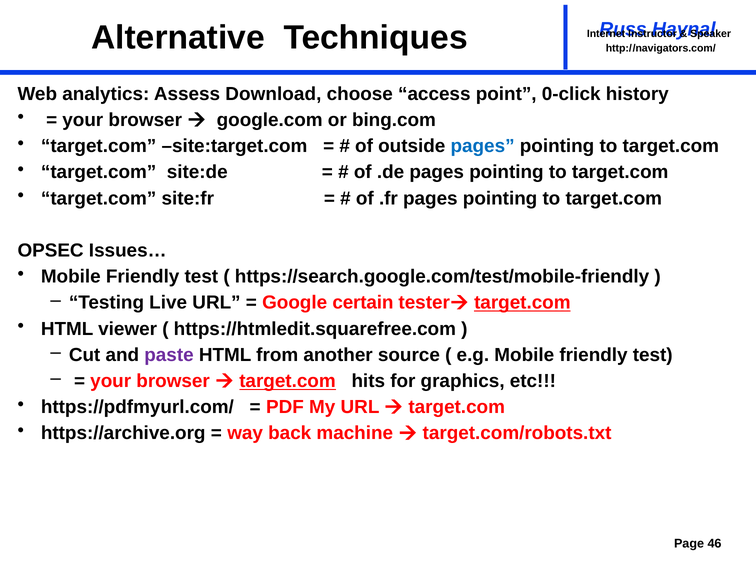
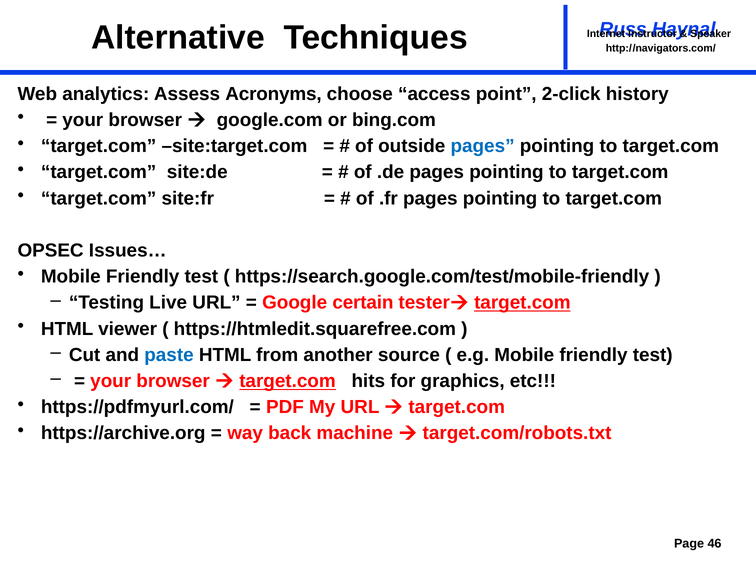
Download: Download -> Acronyms (273, 94)
0-click: 0-click -> 2-click (571, 94)
paste colour: purple -> blue (169, 355)
